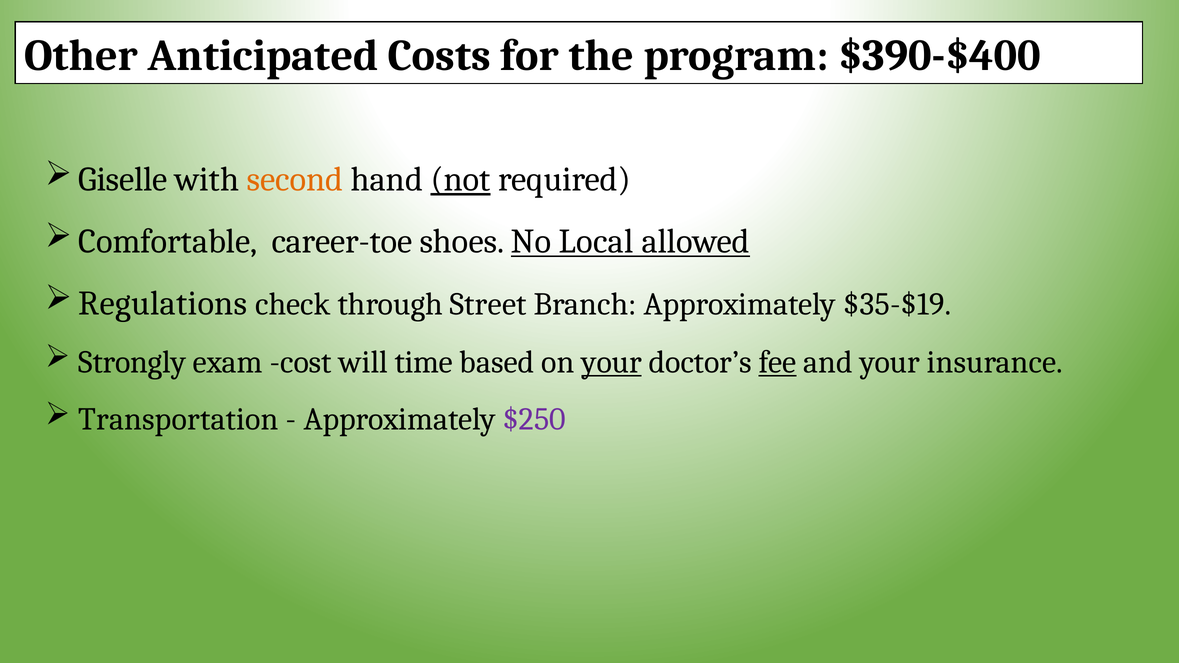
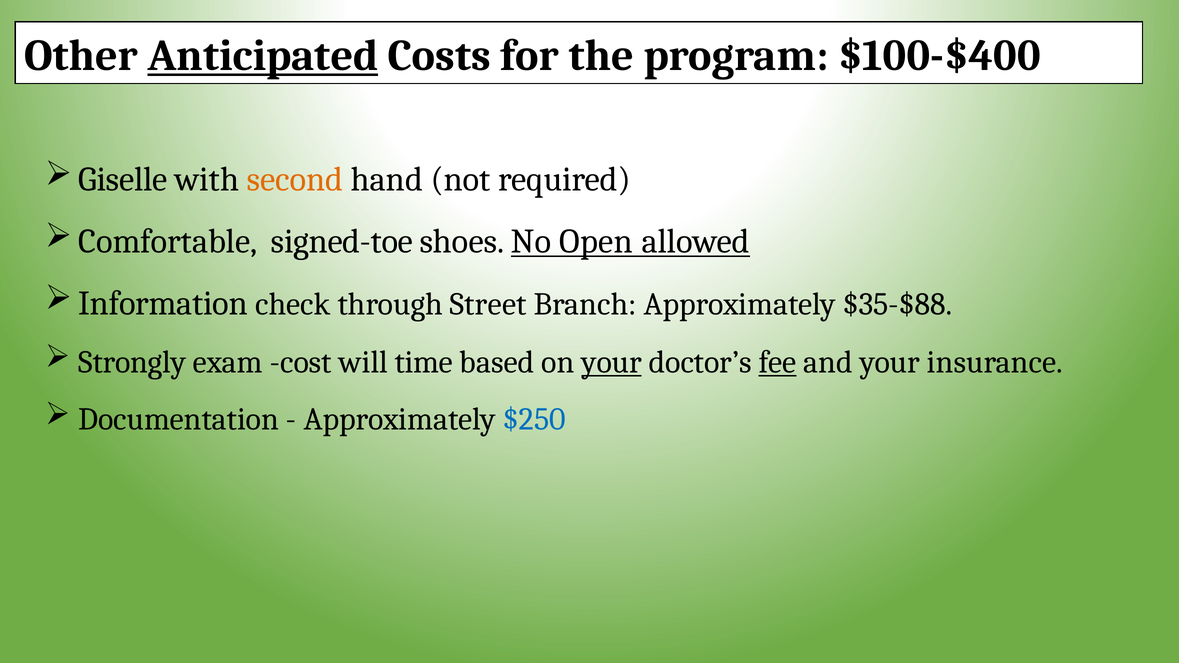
Anticipated underline: none -> present (263, 56)
$390-$400: $390-$400 -> $100-$400 (939, 56)
not underline: present -> none (461, 179)
career-toe: career-toe -> signed-toe (342, 241)
Local: Local -> Open (596, 241)
Regulations: Regulations -> Information (163, 303)
$35-$19: $35-$19 -> $35-$88 (897, 304)
Transportation: Transportation -> Documentation (179, 420)
$250 colour: purple -> blue (534, 420)
